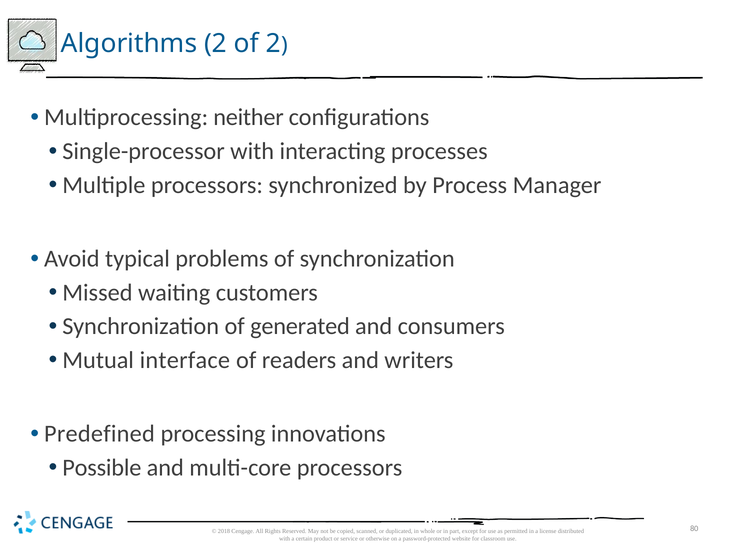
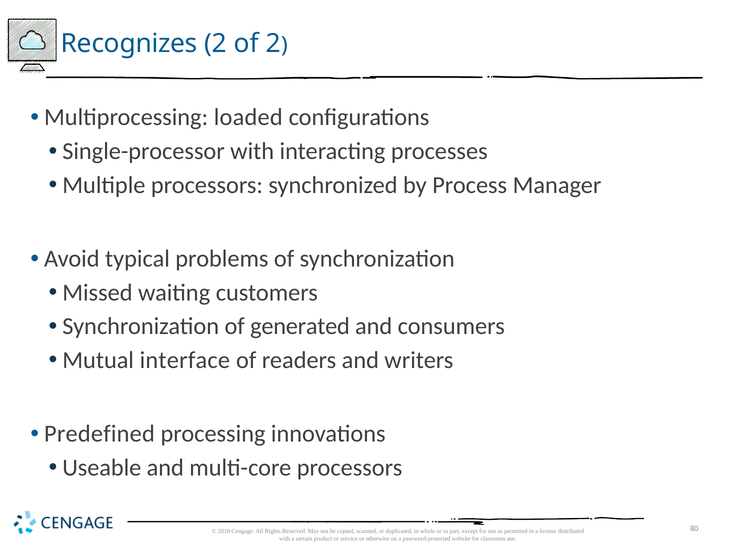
Algorithms: Algorithms -> Recognizes (129, 44)
neither: neither -> loaded (248, 118)
Possible: Possible -> Useable (102, 468)
